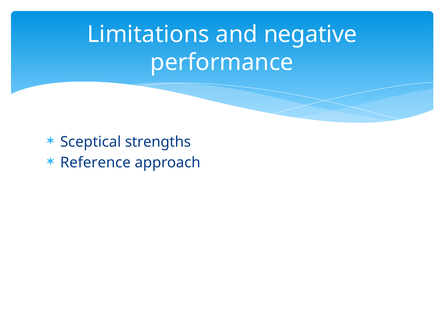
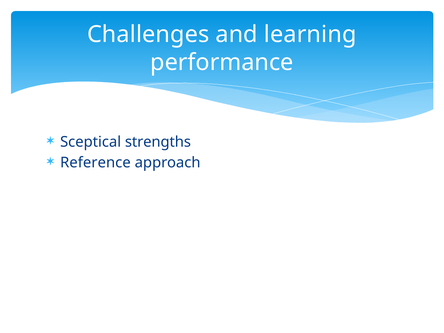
Limitations: Limitations -> Challenges (148, 34)
negative: negative -> learning (310, 34)
